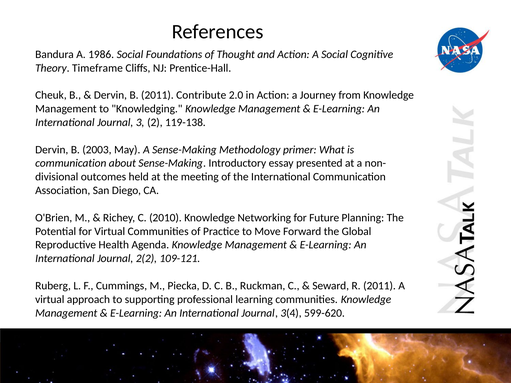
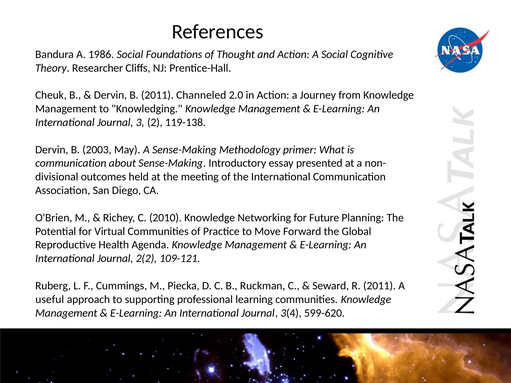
Timeframe: Timeframe -> Researcher (98, 68)
Contribute: Contribute -> Channeled (201, 95)
virtual: virtual -> useful (50, 300)
